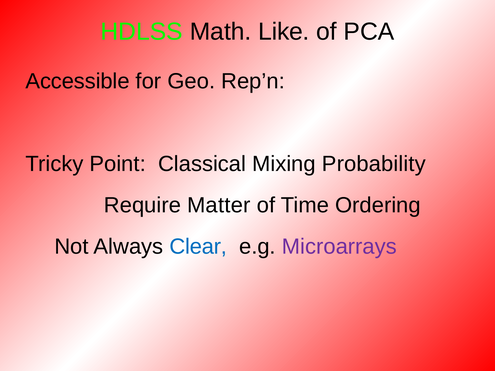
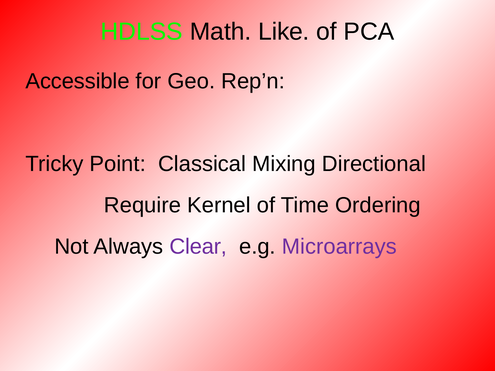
Probability: Probability -> Directional (374, 164)
Matter: Matter -> Kernel (219, 205)
Clear colour: blue -> purple (198, 247)
